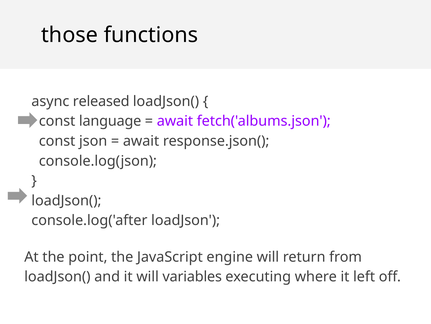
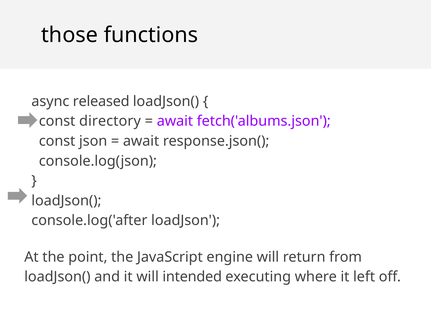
language: language -> directory (110, 121)
variables: variables -> intended (192, 276)
